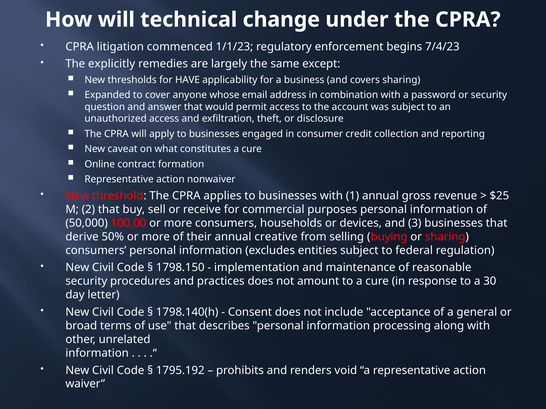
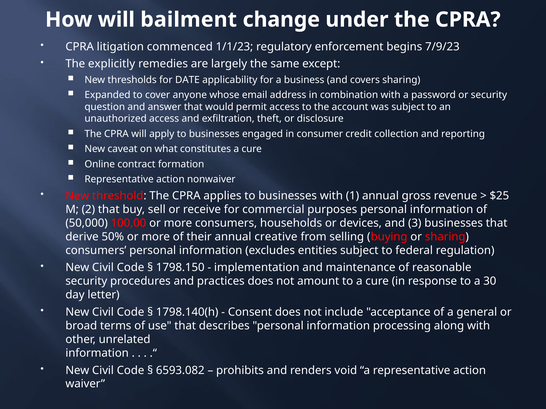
technical: technical -> bailment (189, 20)
7/4/23: 7/4/23 -> 7/9/23 (442, 47)
HAVE: HAVE -> DATE (187, 80)
1795.192: 1795.192 -> 6593.082 (180, 371)
